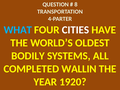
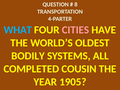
CITIES colour: white -> pink (75, 30)
WALLIN: WALLIN -> COUSIN (79, 69)
1920: 1920 -> 1905 (73, 82)
